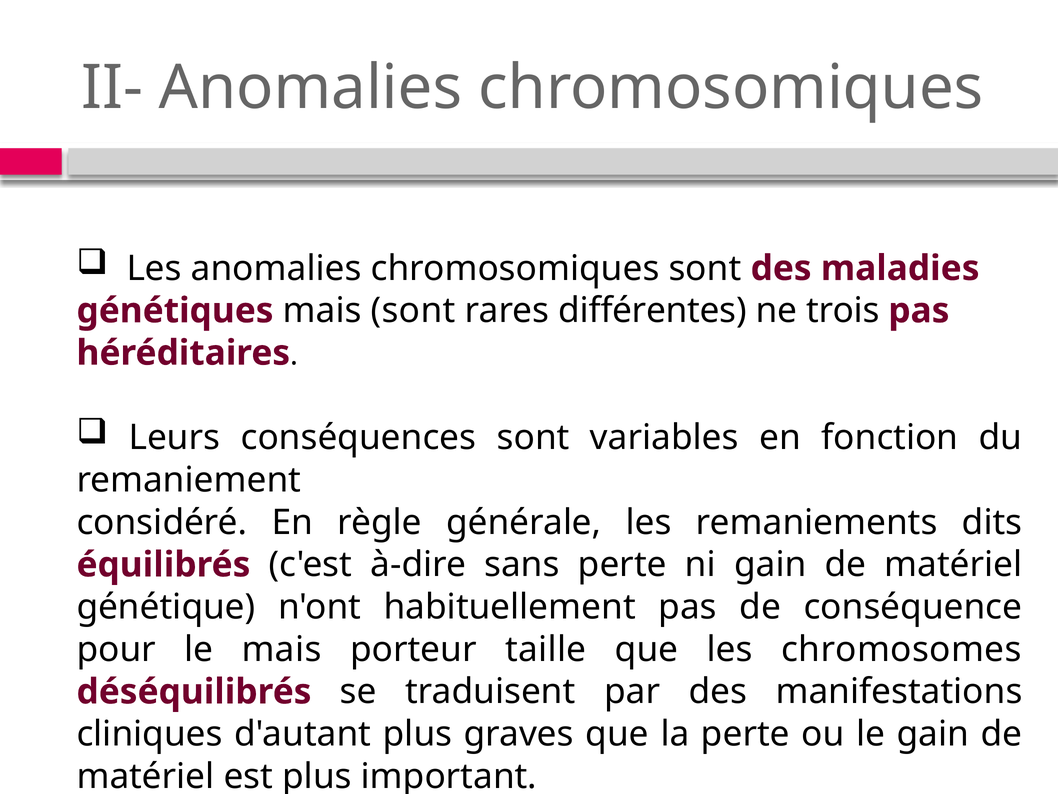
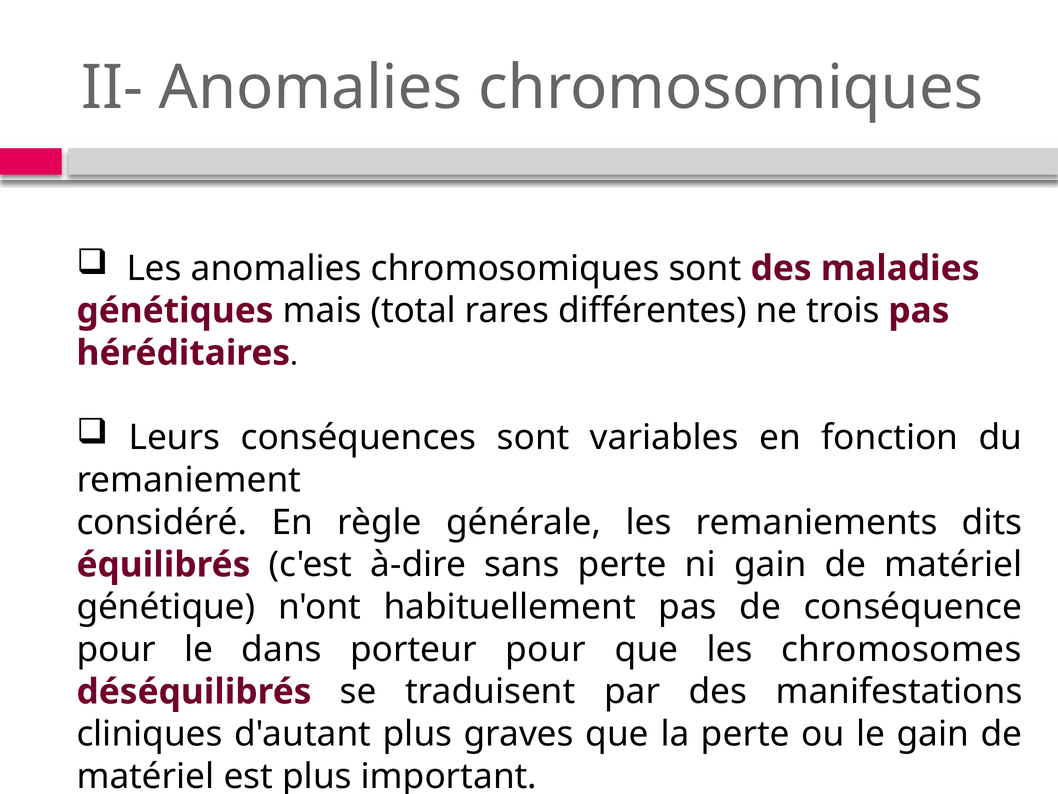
mais sont: sont -> total (413, 311)
le mais: mais -> dans (282, 649)
porteur taille: taille -> pour (546, 649)
